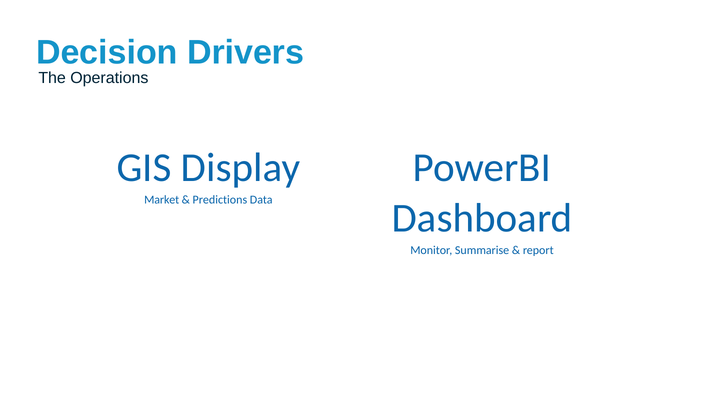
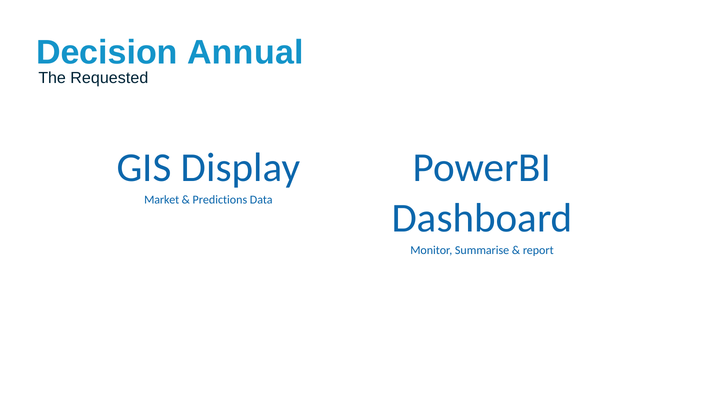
Drivers: Drivers -> Annual (245, 52)
Operations: Operations -> Requested (109, 78)
